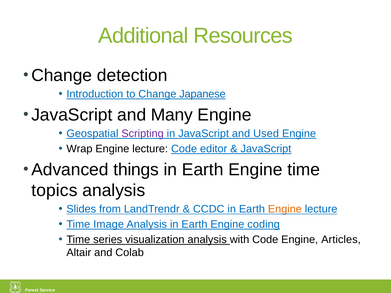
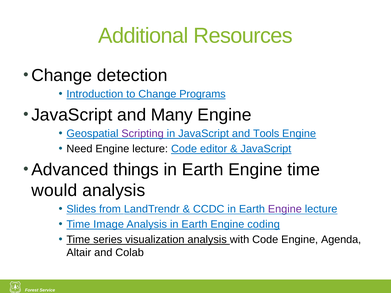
Japanese: Japanese -> Programs (202, 94)
Used: Used -> Tools (266, 134)
Wrap: Wrap -> Need (79, 149)
topics: topics -> would (54, 191)
Engine colour: orange -> purple (285, 209)
Articles: Articles -> Agenda (341, 240)
